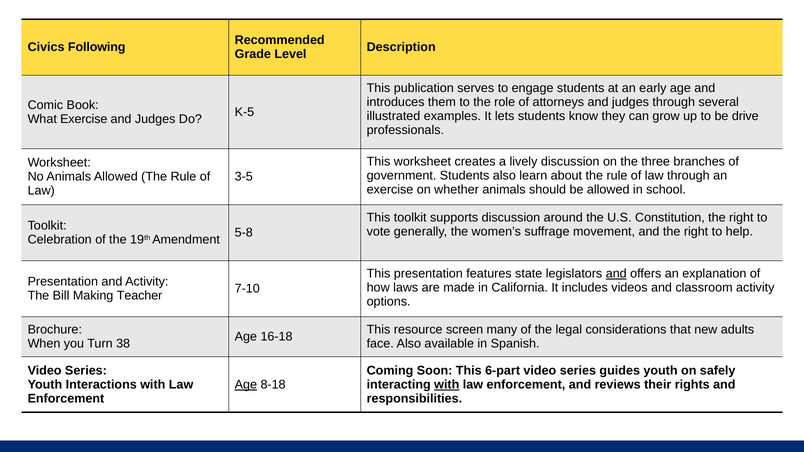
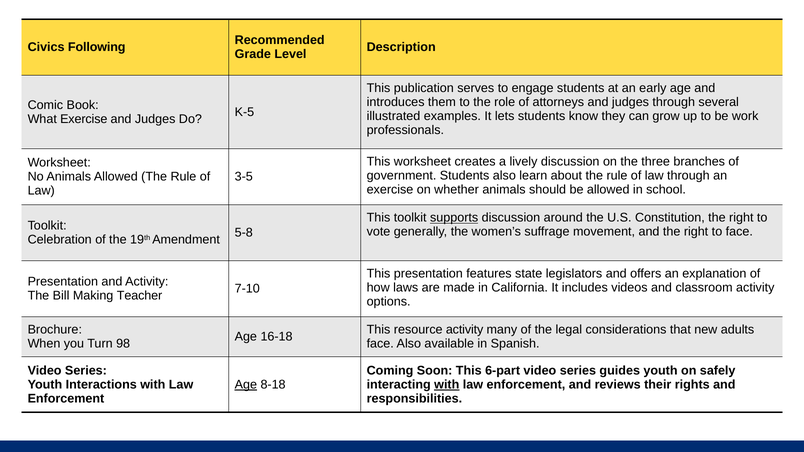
drive: drive -> work (745, 116)
supports underline: none -> present (454, 218)
to help: help -> face (739, 232)
and underline: present -> none (616, 274)
resource screen: screen -> activity (465, 330)
38: 38 -> 98 (123, 344)
